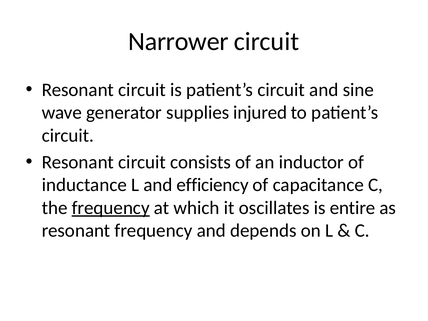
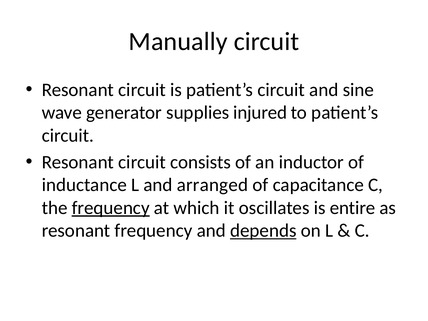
Narrower: Narrower -> Manually (178, 41)
efficiency: efficiency -> arranged (212, 185)
depends underline: none -> present (263, 231)
